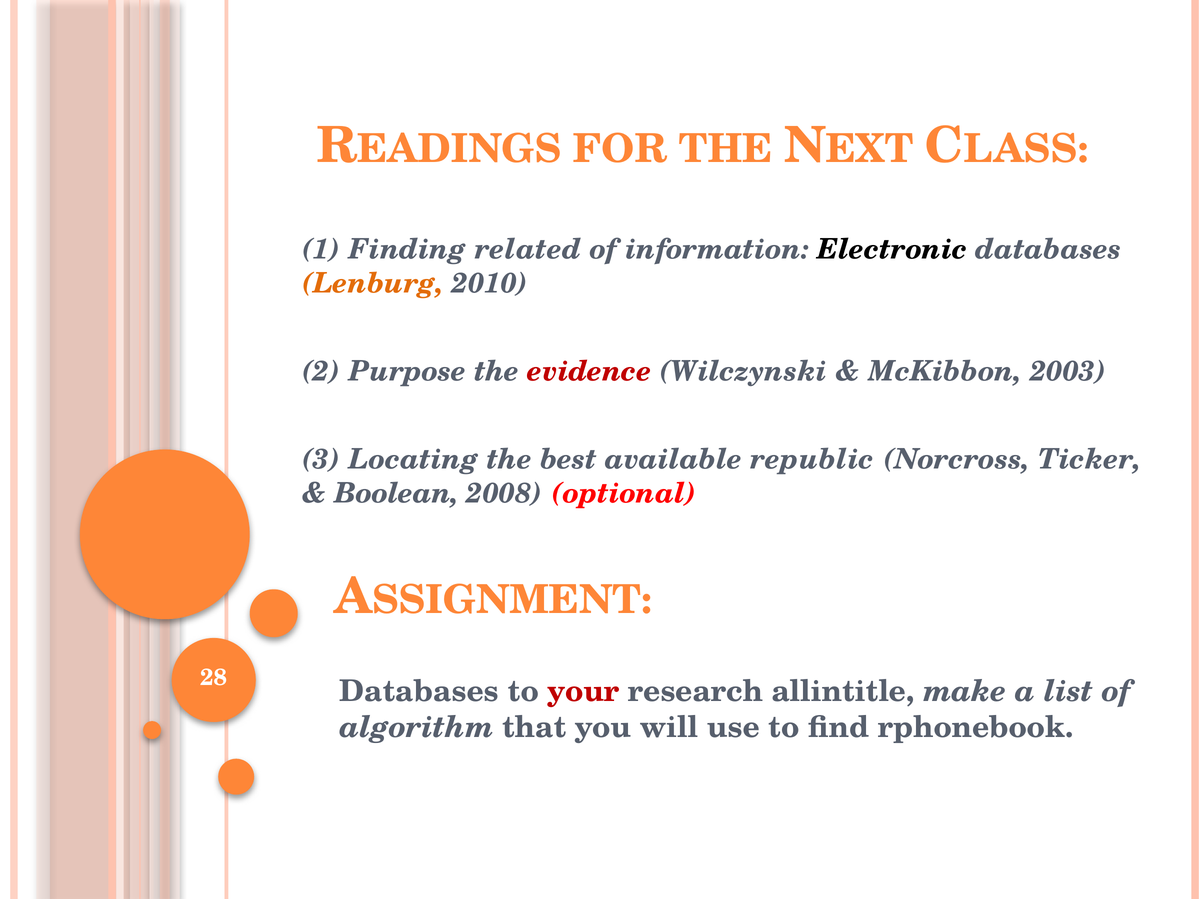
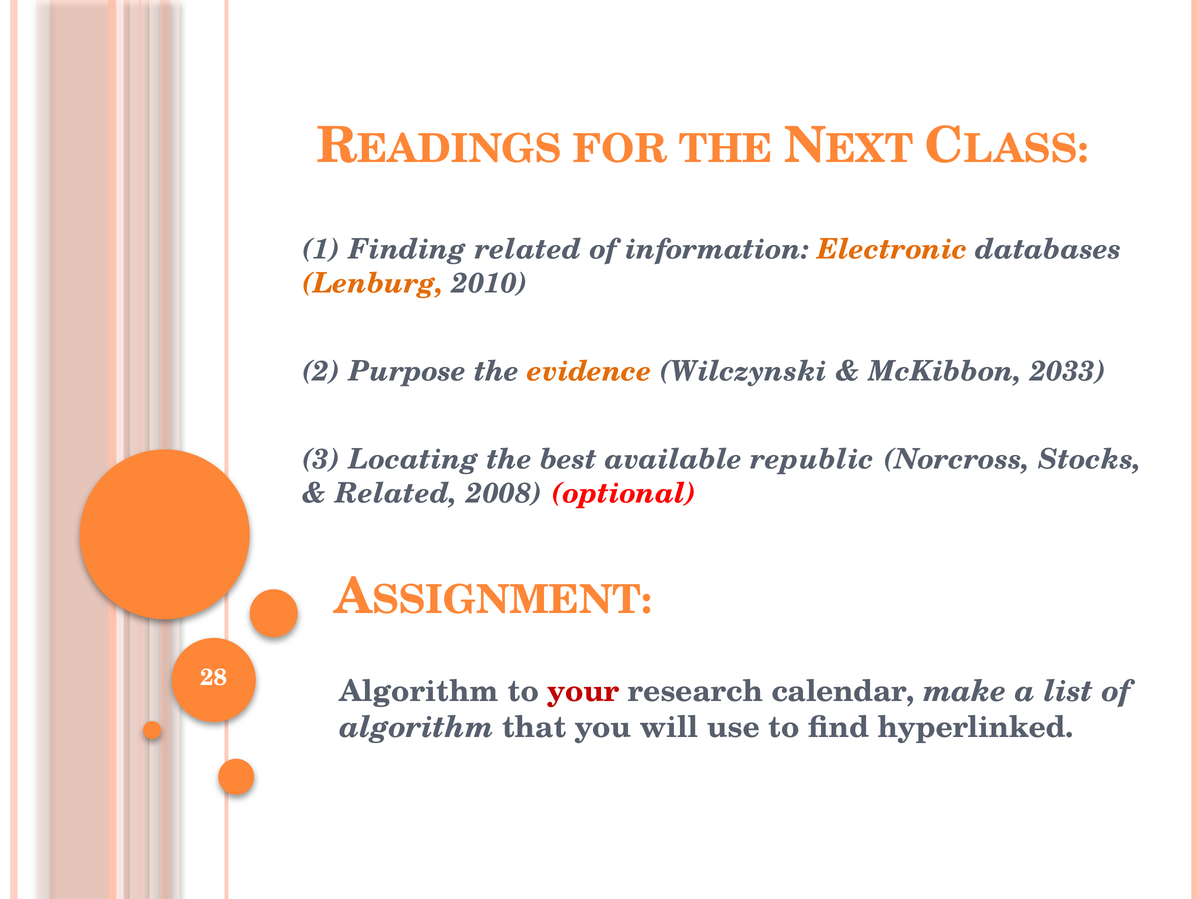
Electronic colour: black -> orange (892, 250)
evidence colour: red -> orange (589, 372)
2003: 2003 -> 2033 (1068, 372)
Ticker: Ticker -> Stocks (1090, 460)
Boolean: Boolean -> Related (396, 494)
Databases: Databases -> Algorithm (419, 691)
allintitle: allintitle -> calendar (843, 691)
rphonebook: rphonebook -> hyperlinked (976, 727)
